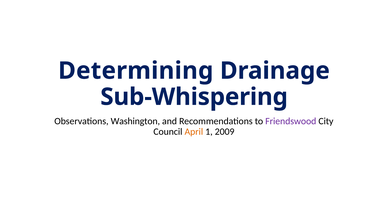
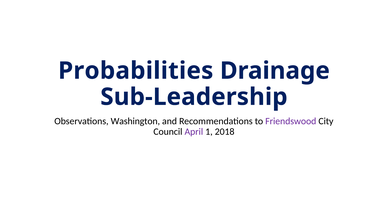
Determining: Determining -> Probabilities (136, 71)
Sub-Whispering: Sub-Whispering -> Sub-Leadership (194, 97)
April colour: orange -> purple (194, 132)
2009: 2009 -> 2018 (225, 132)
